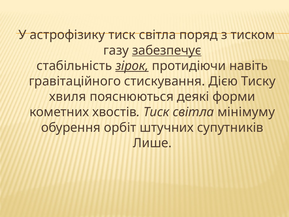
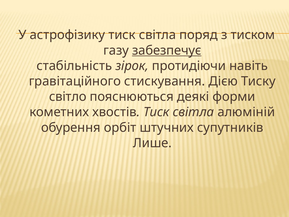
зірок underline: present -> none (132, 66)
хвиля: хвиля -> світло (68, 97)
мінімуму: мінімуму -> алюміній (246, 112)
